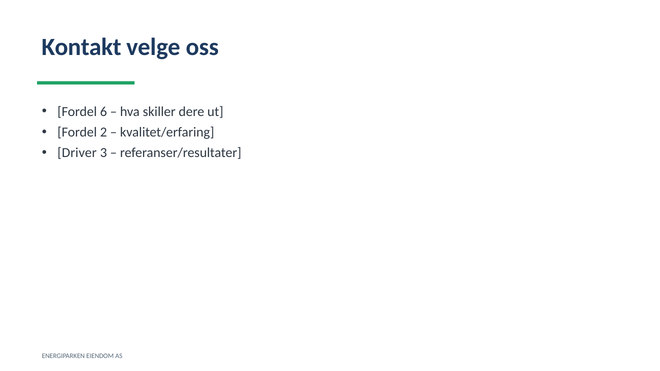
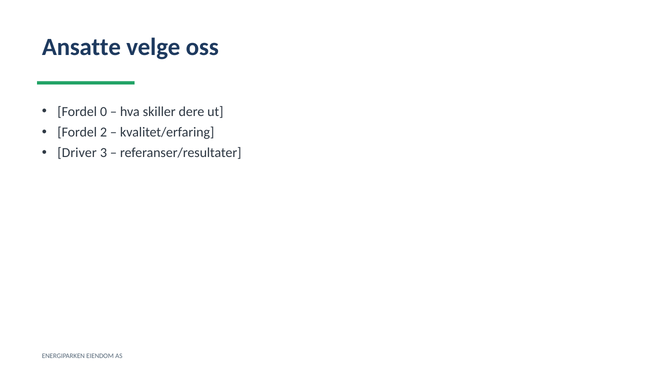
Kontakt: Kontakt -> Ansatte (81, 47)
6: 6 -> 0 (103, 112)
